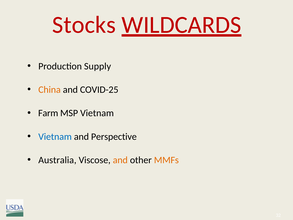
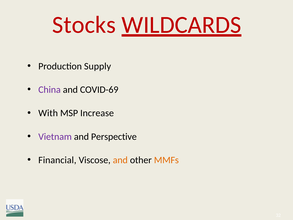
China colour: orange -> purple (50, 90)
COVID-25: COVID-25 -> COVID-69 (99, 90)
Farm: Farm -> With (48, 113)
MSP Vietnam: Vietnam -> Increase (97, 113)
Vietnam colour: blue -> purple (55, 136)
Australia: Australia -> Financial (57, 160)
